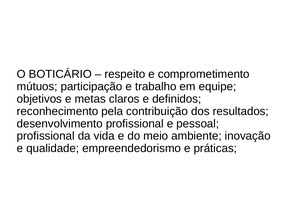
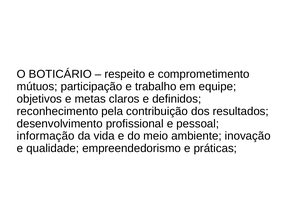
profissional: profissional -> informação (46, 136)
